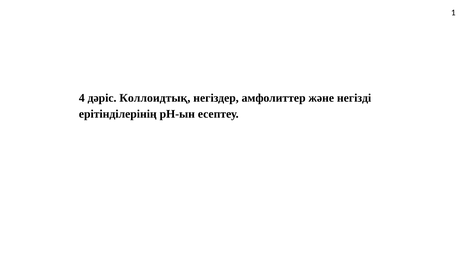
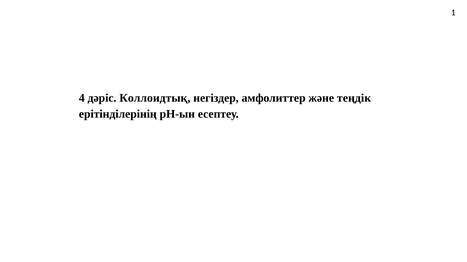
негізді: негізді -> теңдік (354, 98)
